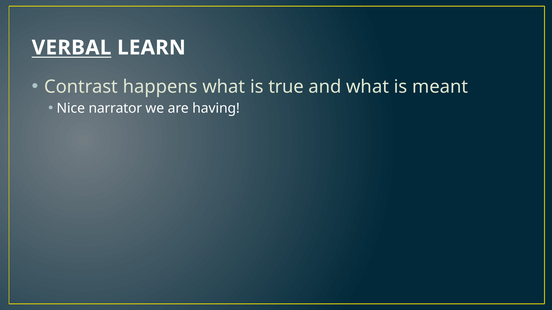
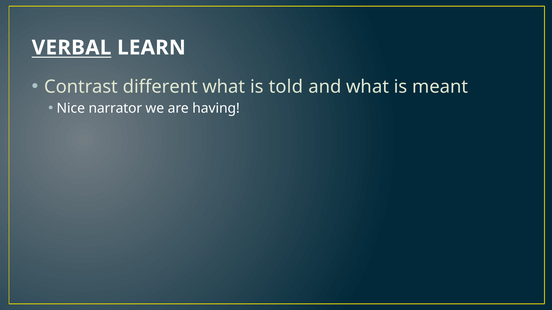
happens: happens -> different (160, 87)
true: true -> told (286, 87)
